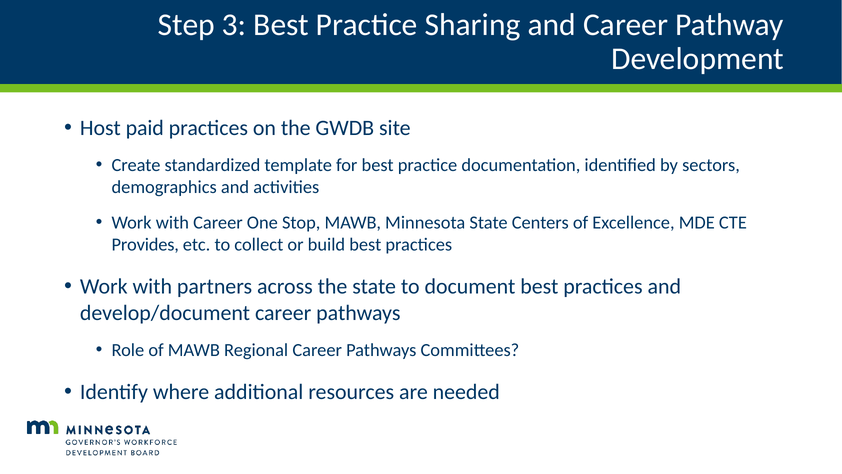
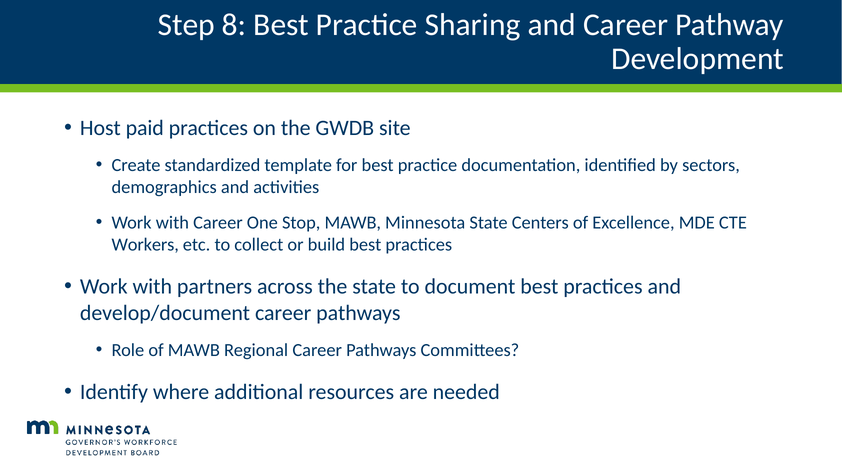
3: 3 -> 8 (234, 25)
Provides: Provides -> Workers (145, 245)
